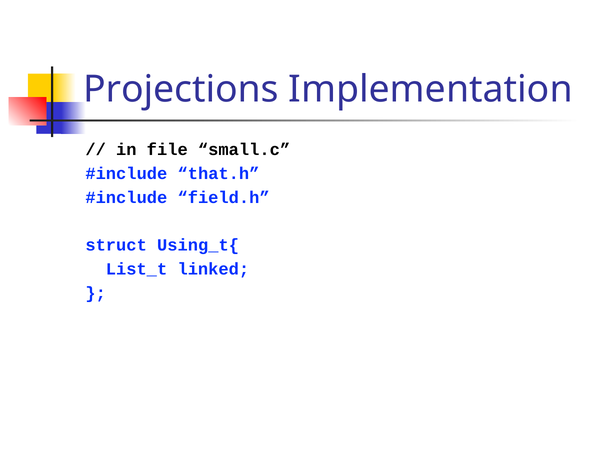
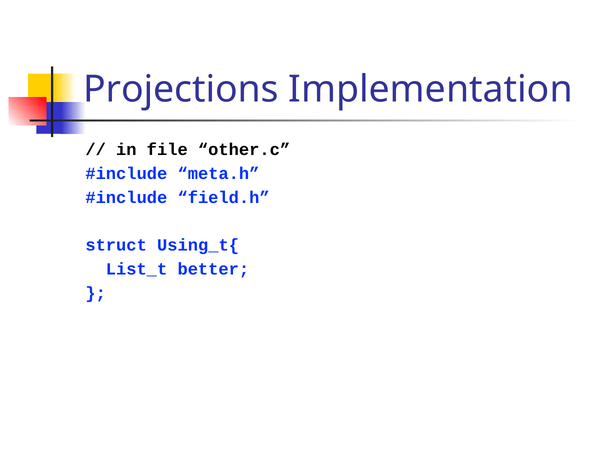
small.c: small.c -> other.c (244, 150)
that.h: that.h -> meta.h (218, 174)
linked: linked -> better (213, 269)
